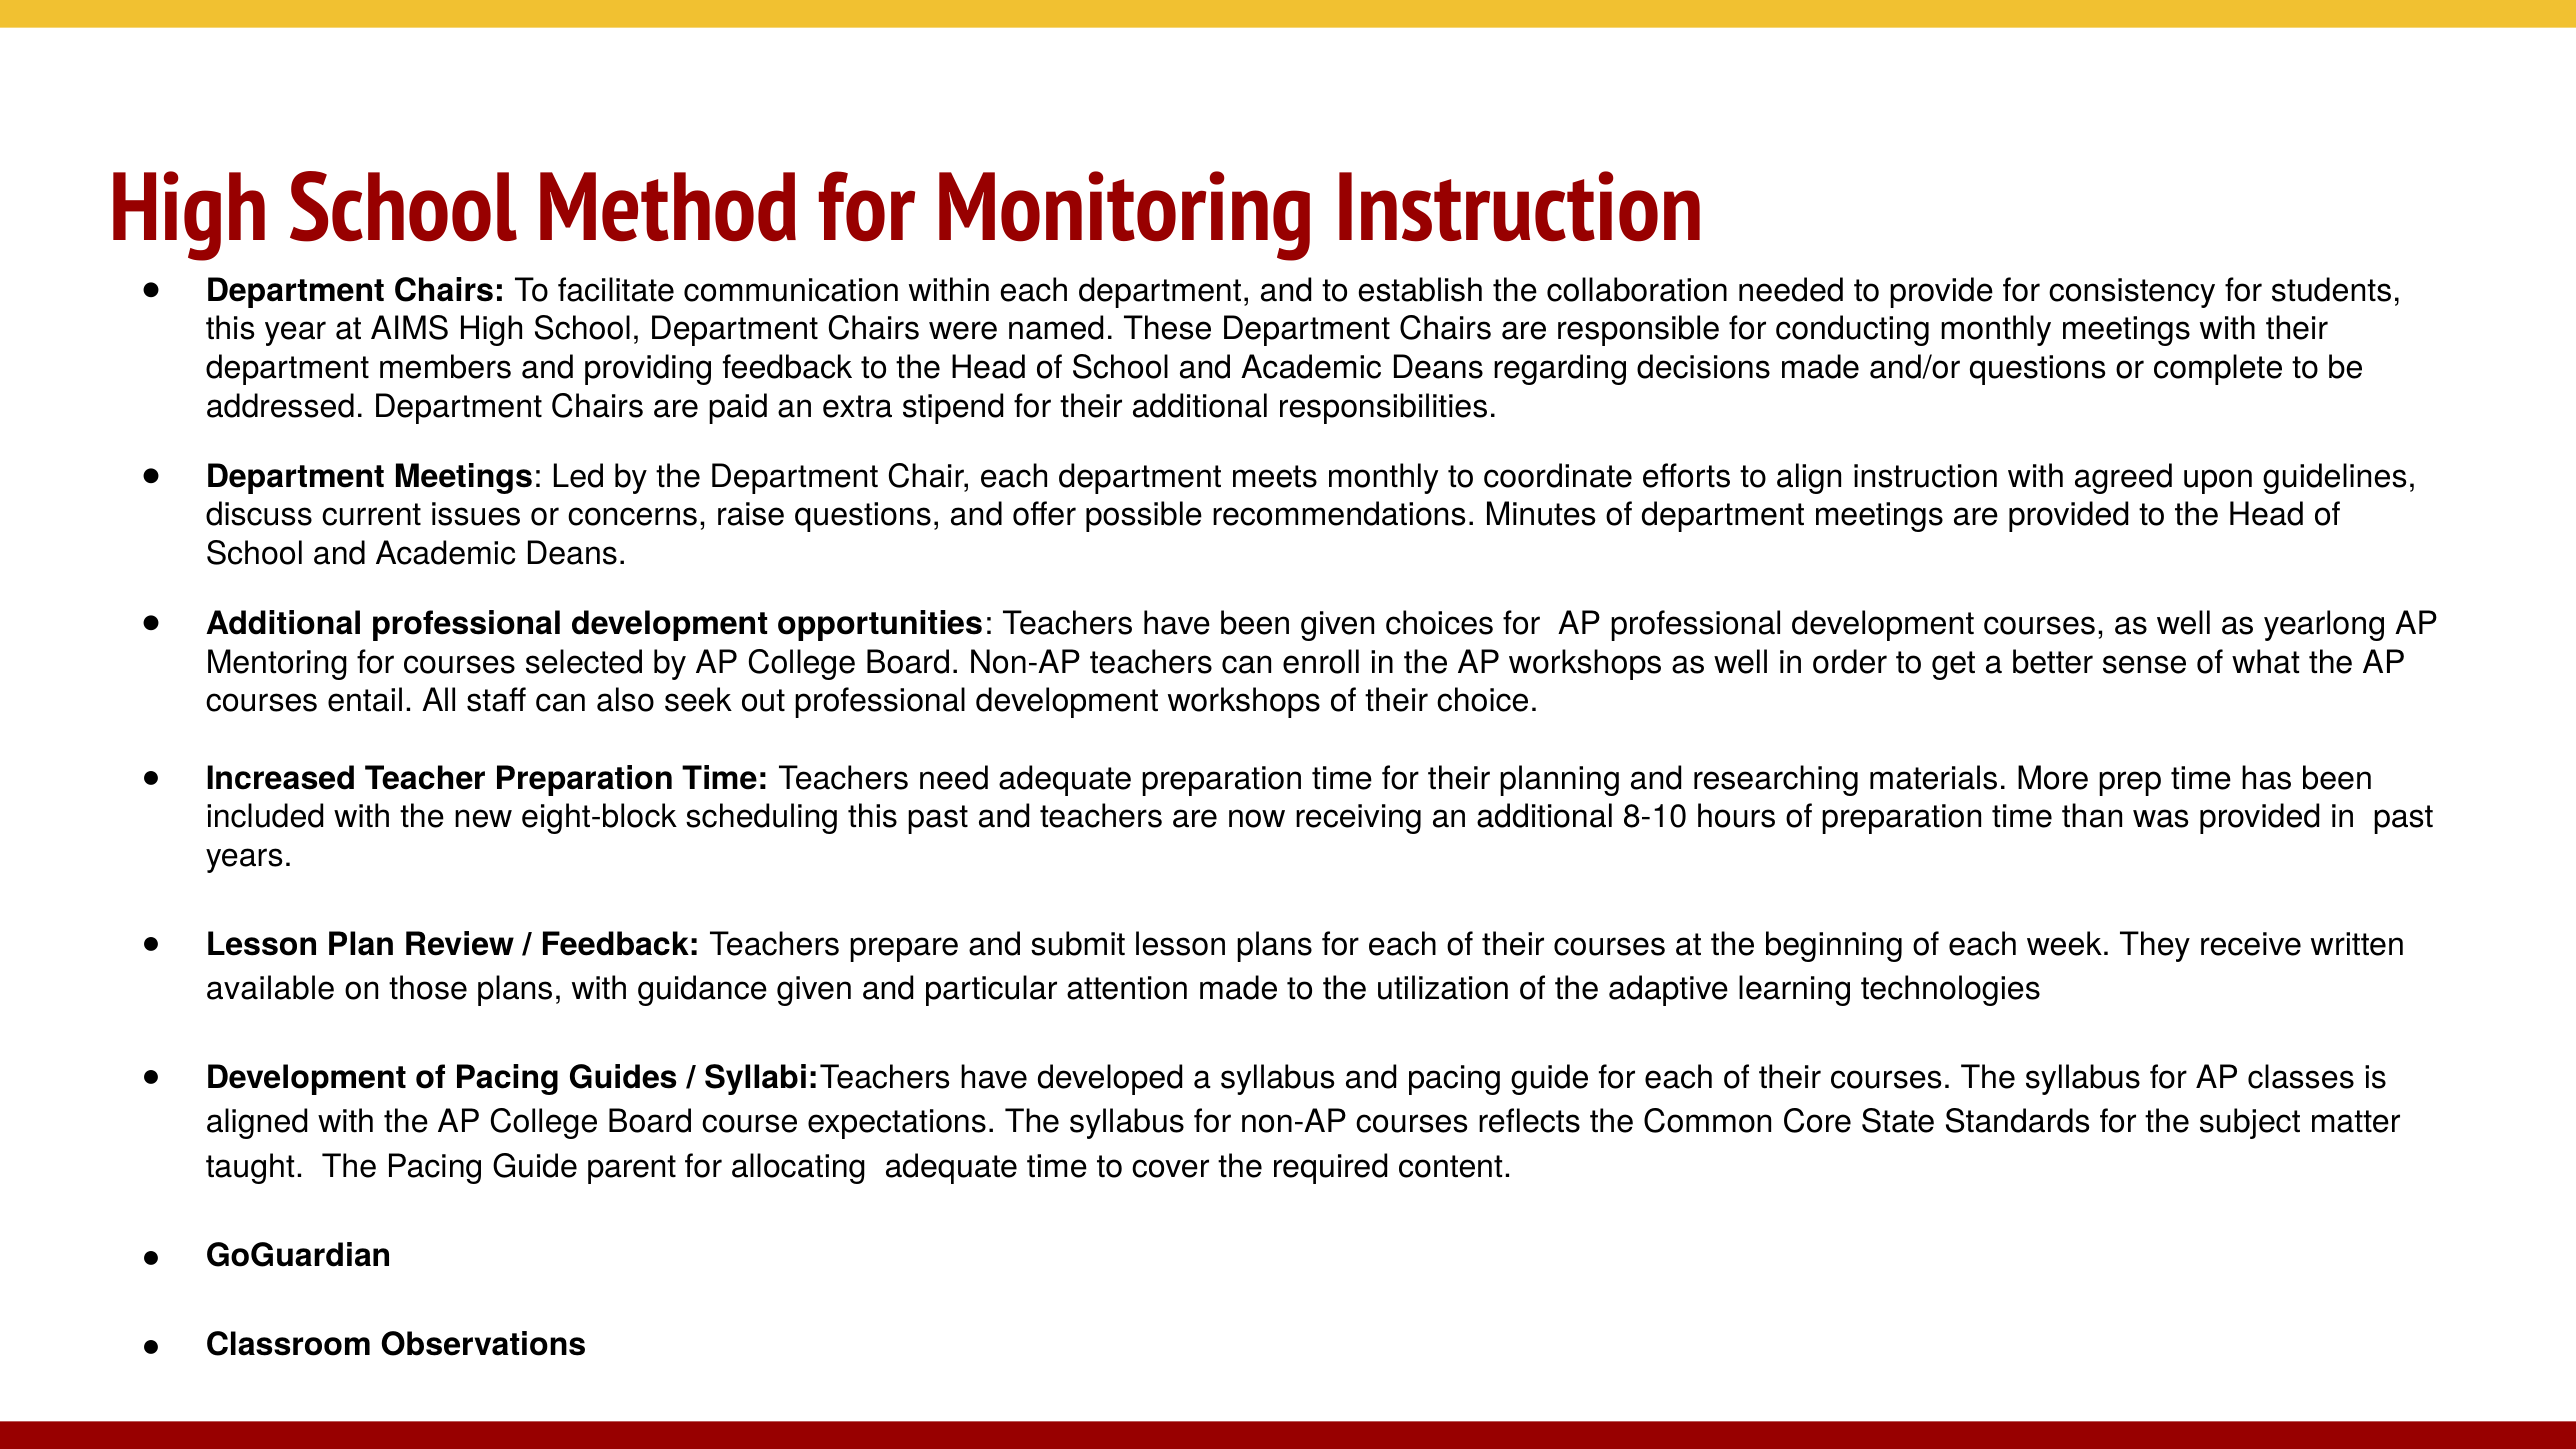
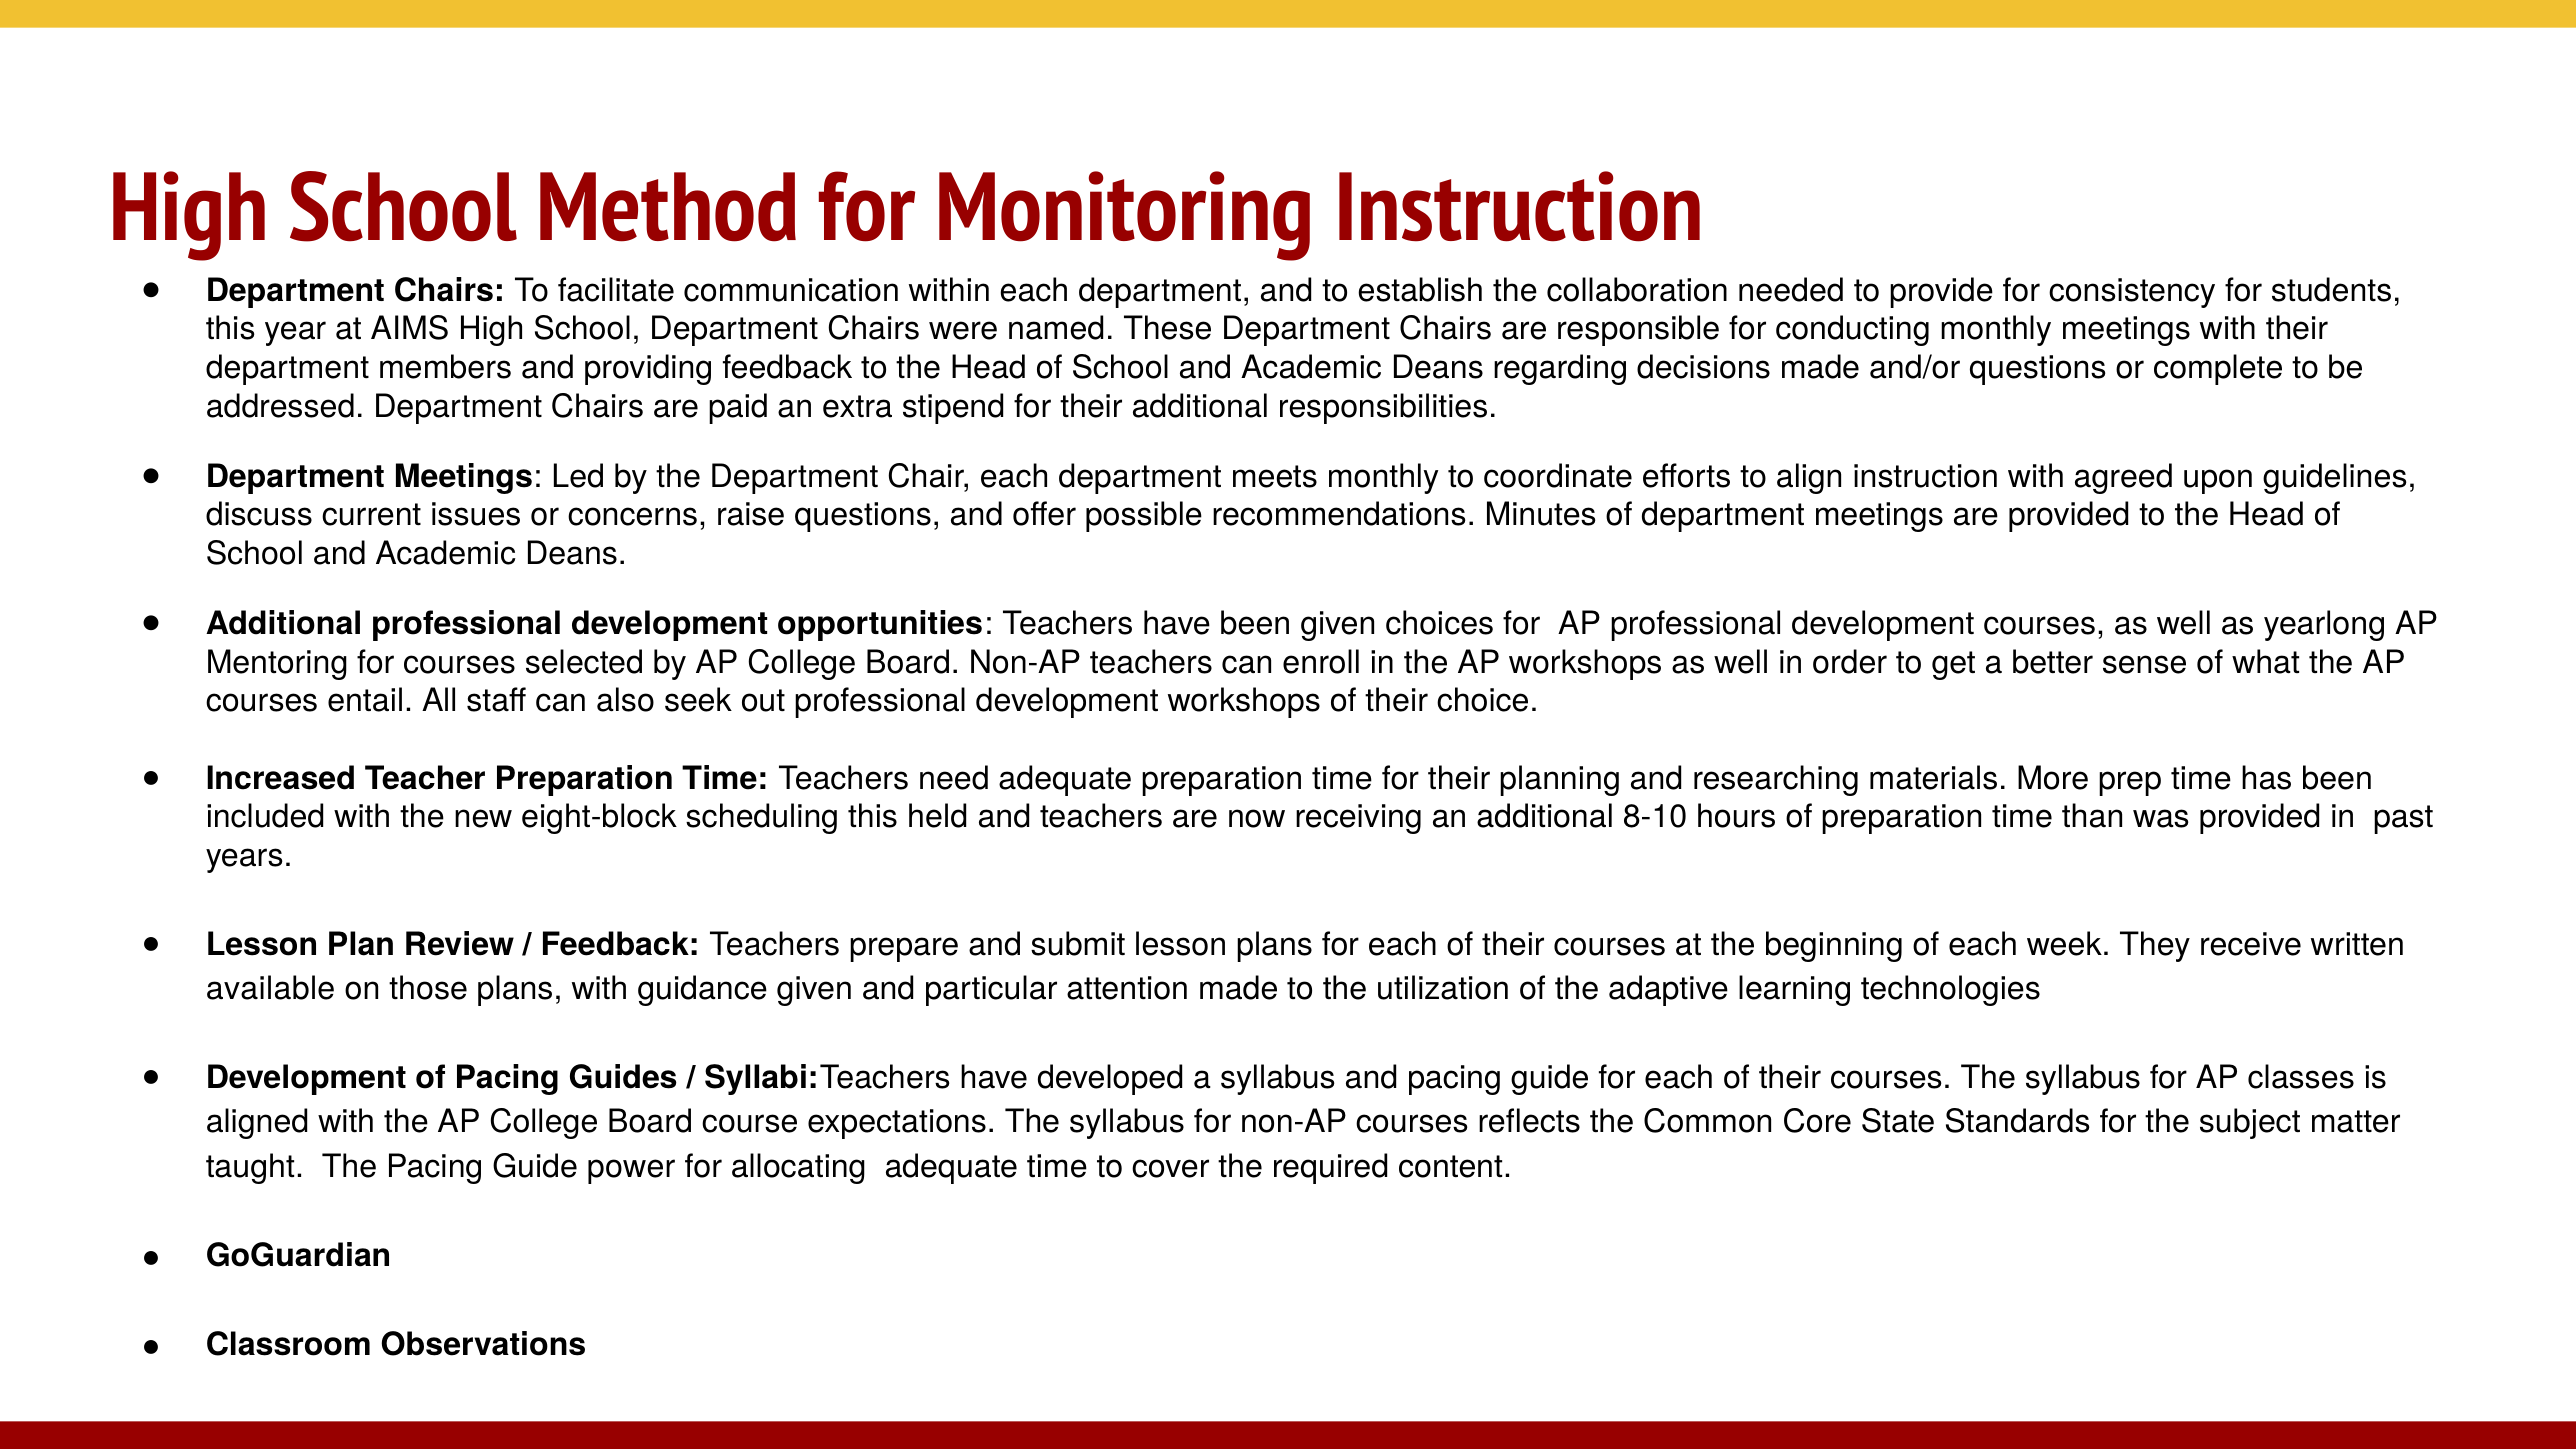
this past: past -> held (938, 817)
parent: parent -> power (631, 1167)
